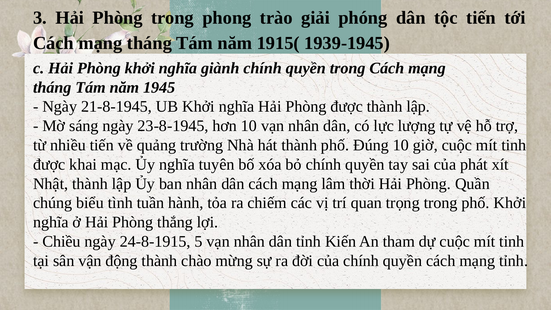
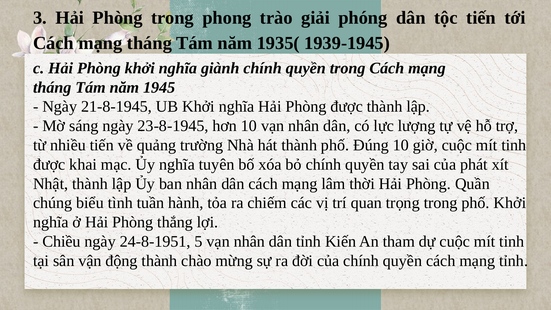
1915(: 1915( -> 1935( (278, 43)
24-8-1915: 24-8-1915 -> 24-8-1951 (155, 242)
